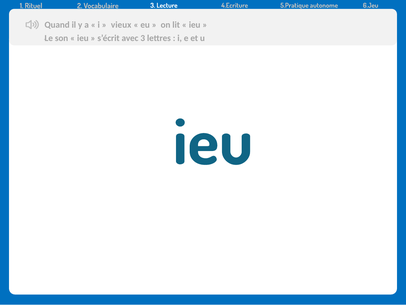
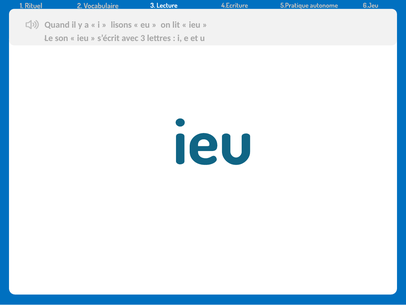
vieux: vieux -> lisons (121, 25)
